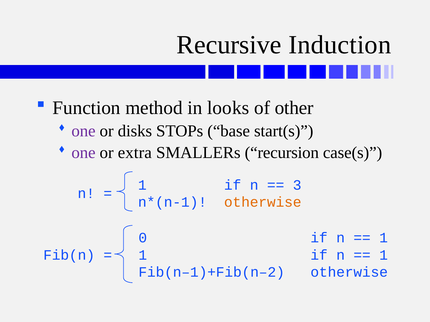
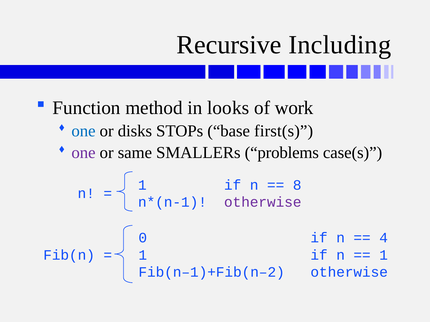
Induction: Induction -> Including (340, 45)
other: other -> work (294, 108)
one colour: purple -> blue (83, 131)
start(s: start(s -> first(s (284, 131)
extra: extra -> same (135, 153)
recursion: recursion -> problems (282, 153)
3: 3 -> 8 (297, 185)
otherwise colour: orange -> purple (263, 202)
1: 1 -> 4 (384, 238)
